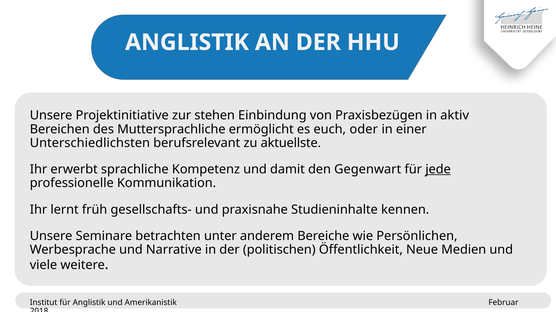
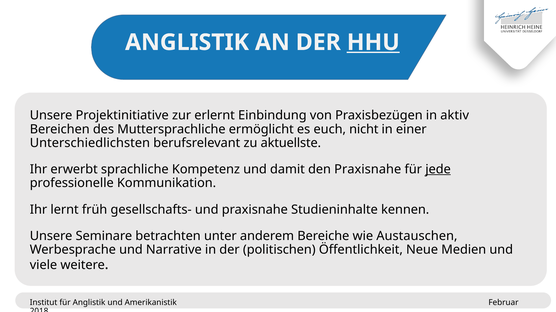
HHU underline: none -> present (373, 42)
stehen: stehen -> erlernt (215, 116)
oder: oder -> nicht (364, 129)
den Gegenwart: Gegenwart -> Praxisnahe (368, 170)
Persönlichen: Persönlichen -> Austauschen (417, 236)
